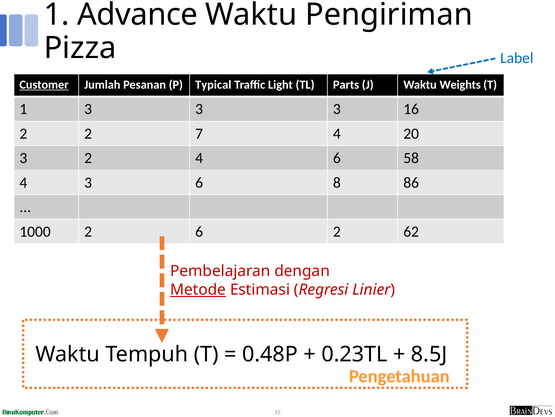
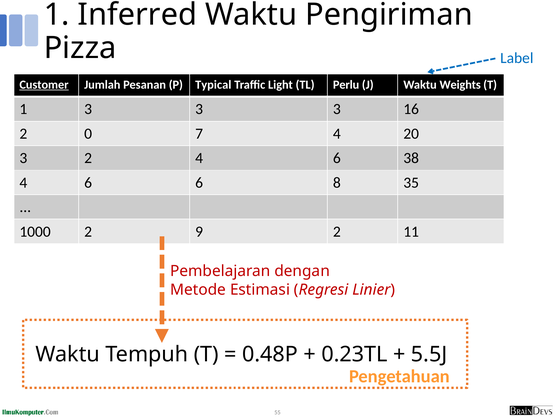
Advance: Advance -> Inferred (137, 15)
Parts: Parts -> Perlu (346, 84)
2 2: 2 -> 0 (88, 133)
58: 58 -> 38 (411, 158)
3: 3 -> 6 (88, 182)
86: 86 -> 35 (411, 182)
2 6: 6 -> 9 (199, 231)
62: 62 -> 11 (411, 231)
Metode underline: present -> none (198, 289)
8.5J: 8.5J -> 5.5J (429, 354)
